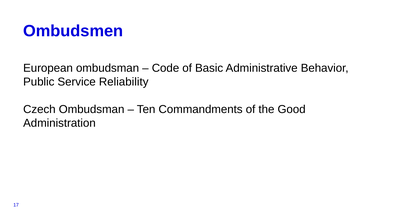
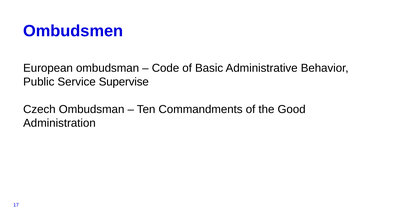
Reliability: Reliability -> Supervise (124, 82)
